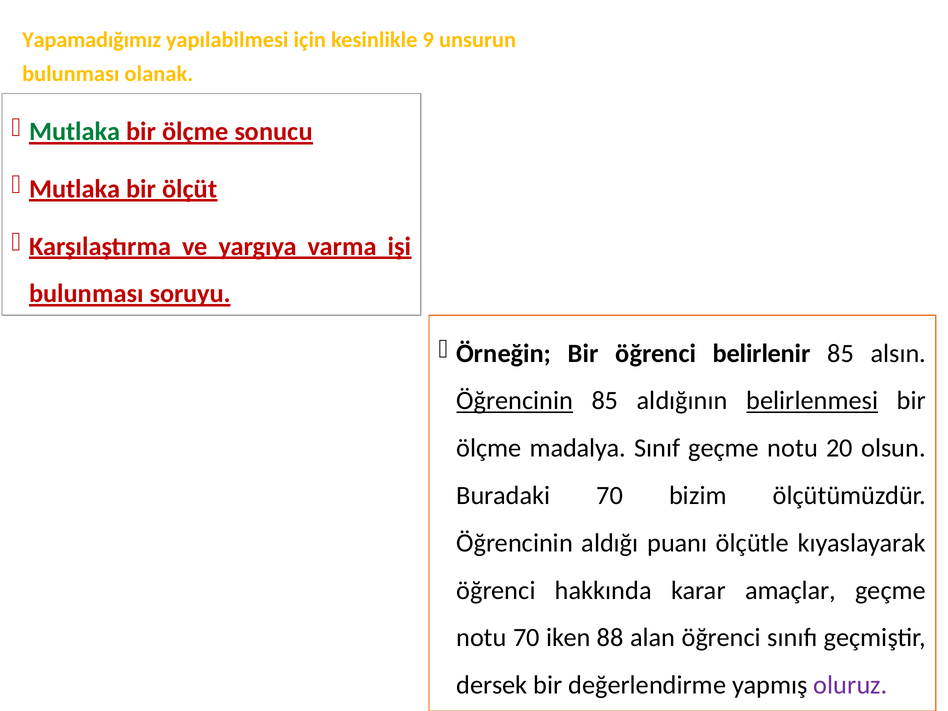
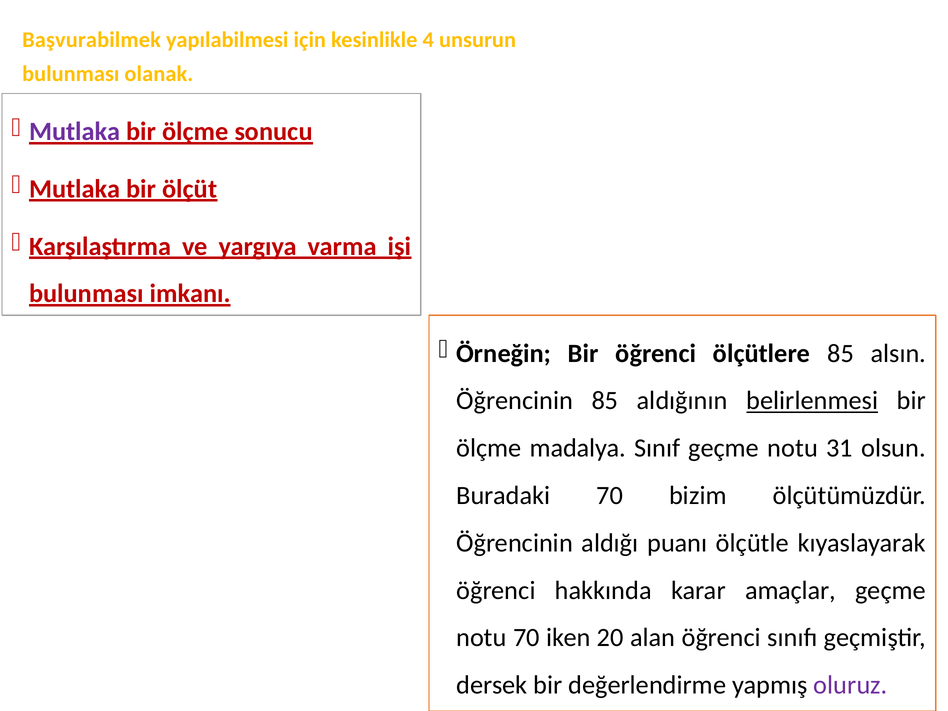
Yapamadığımız: Yapamadığımız -> Başvurabilmek (92, 40)
9: 9 -> 4 (428, 40)
Mutlaka colour: green -> purple (75, 132)
soruyu: soruyu -> imkanı (190, 294)
belirlenir: belirlenir -> ölçütlere (762, 353)
Öğrencinin underline: present -> none (515, 401)
20: 20 -> 31 (839, 448)
88: 88 -> 20 (610, 638)
